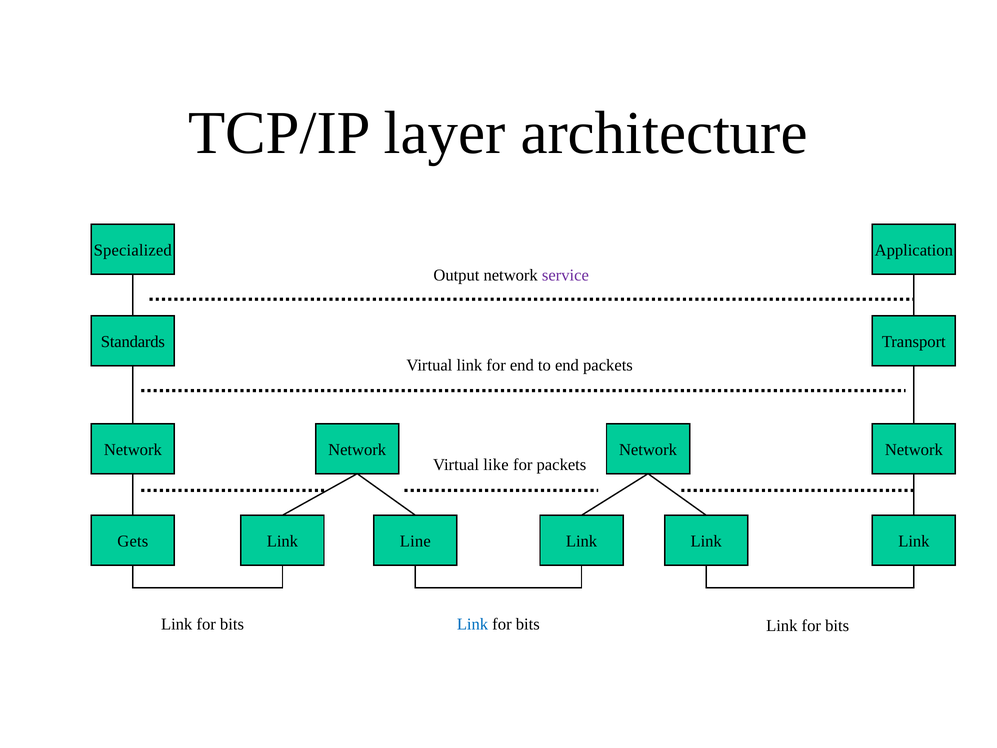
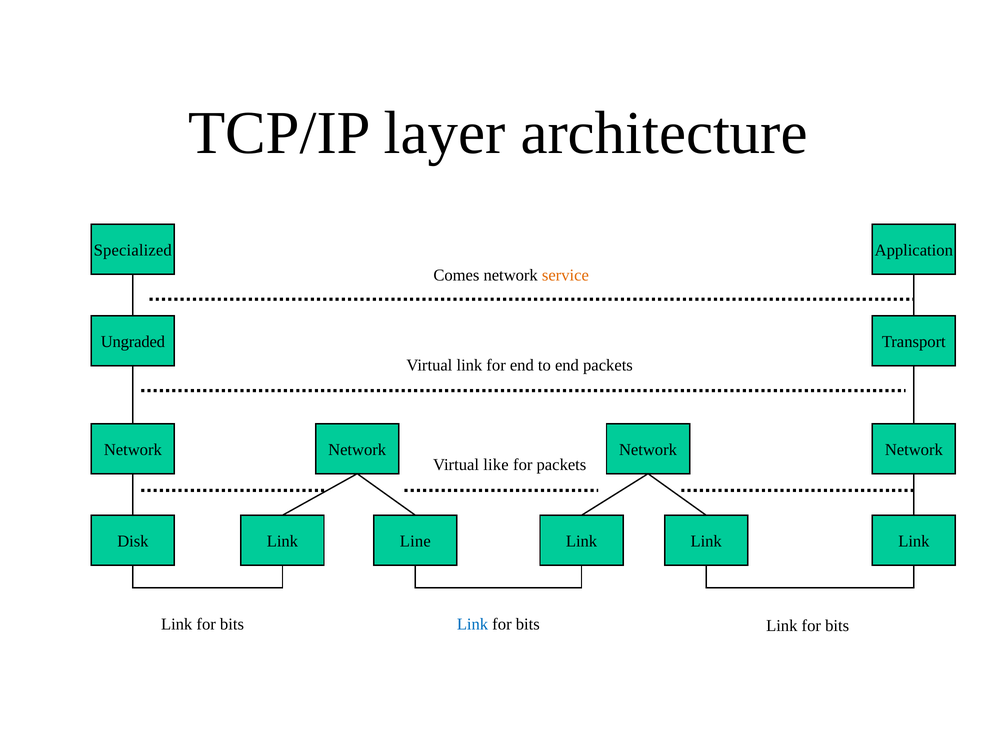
Output: Output -> Comes (456, 275)
service colour: purple -> orange (565, 275)
Standards: Standards -> Ungraded (133, 342)
Gets: Gets -> Disk (133, 541)
